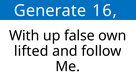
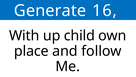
false: false -> child (79, 35)
lifted: lifted -> place (31, 51)
